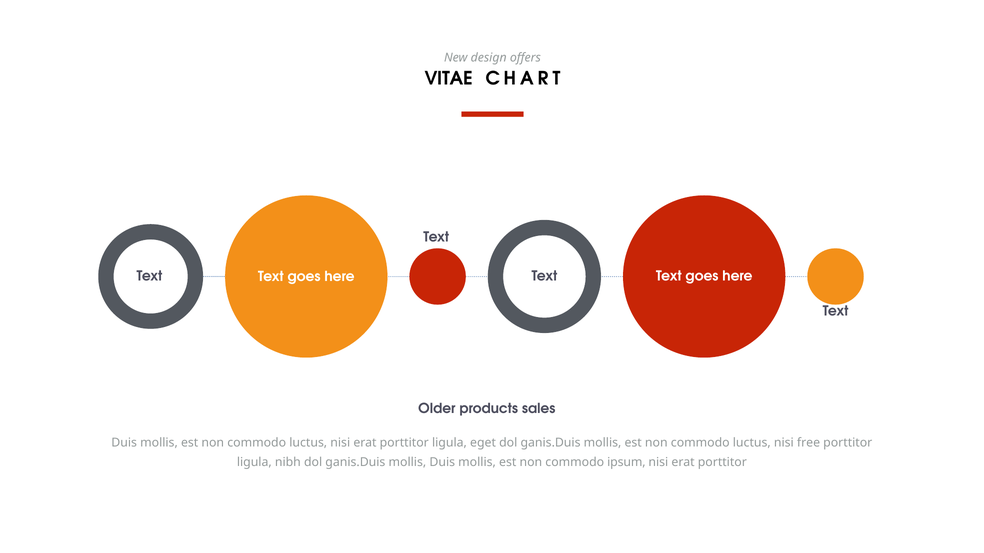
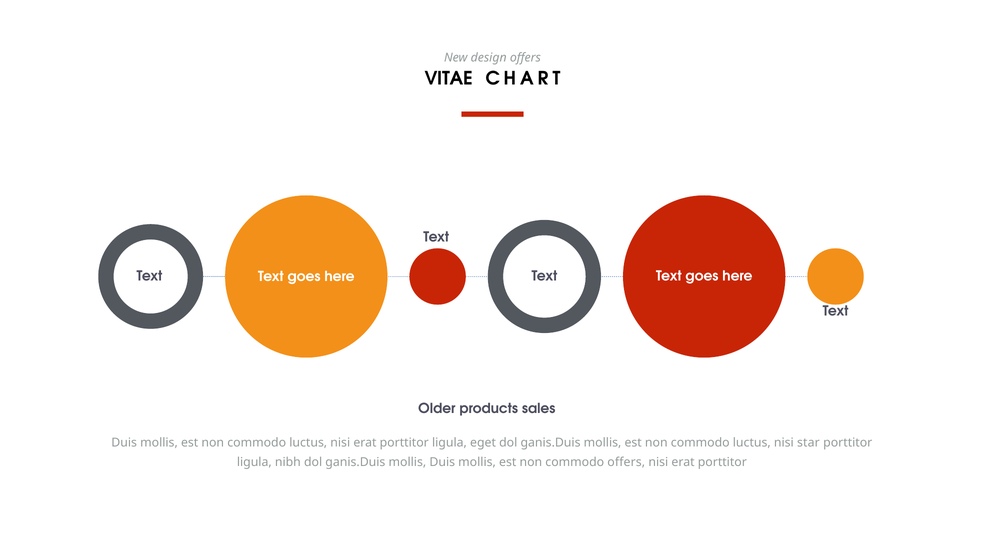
free: free -> star (808, 443)
commodo ipsum: ipsum -> offers (626, 462)
